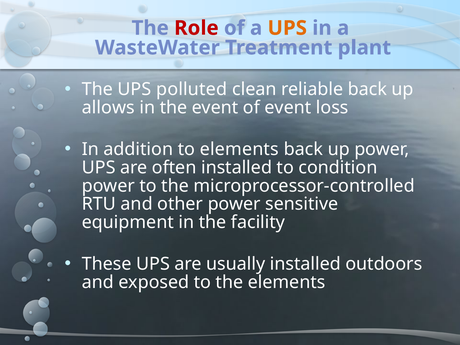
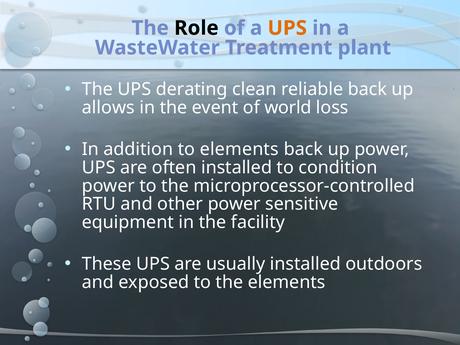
Role colour: red -> black (196, 28)
polluted: polluted -> derating (192, 89)
of event: event -> world (288, 108)
